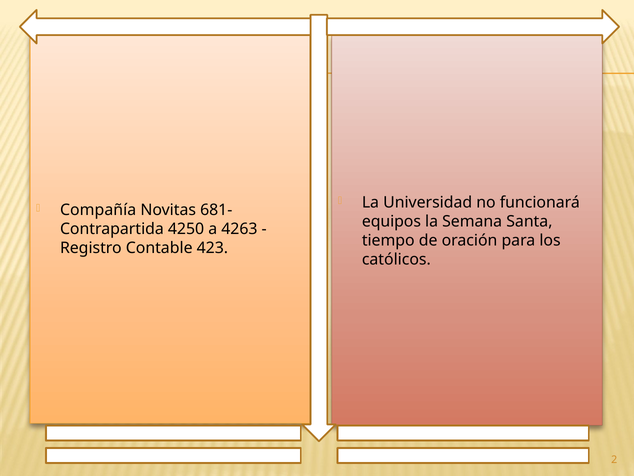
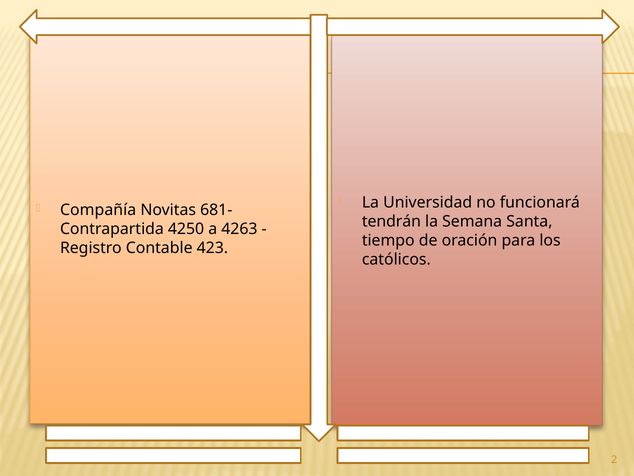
equipos: equipos -> tendrán (391, 221)
